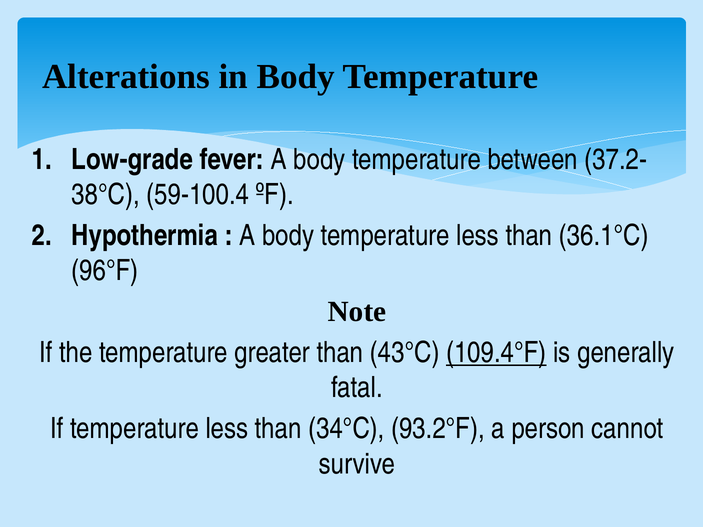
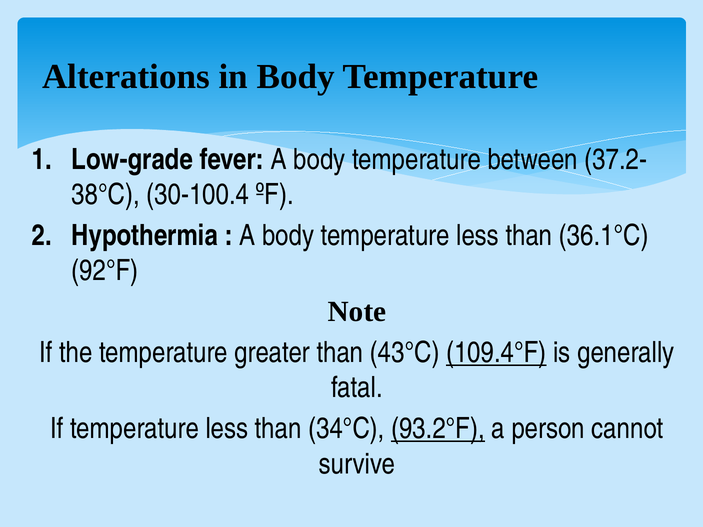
59-100.4: 59-100.4 -> 30-100.4 (198, 195)
96°F: 96°F -> 92°F (105, 271)
93.2°F underline: none -> present (438, 429)
